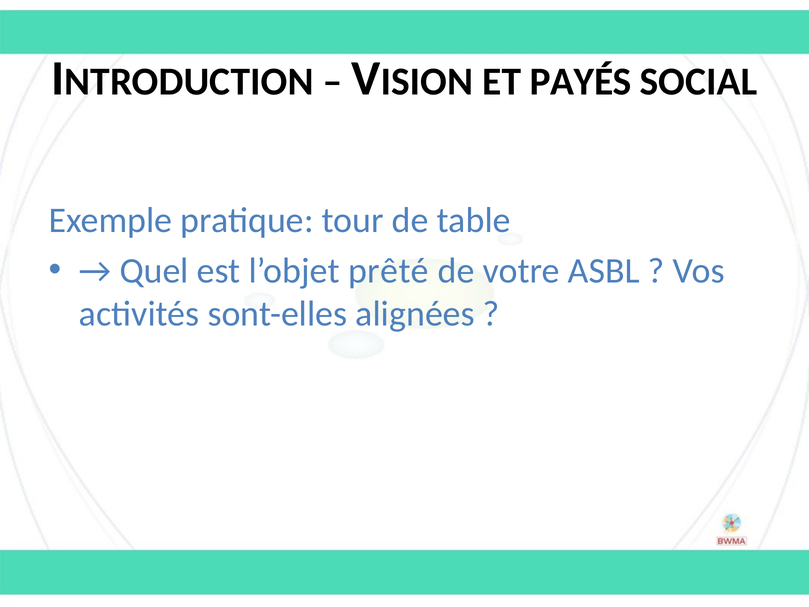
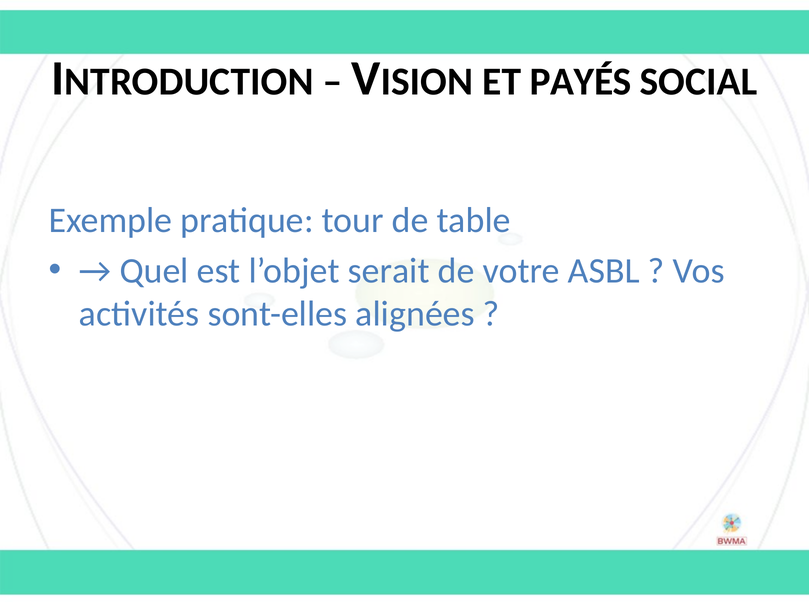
prêté: prêté -> serait (389, 271)
